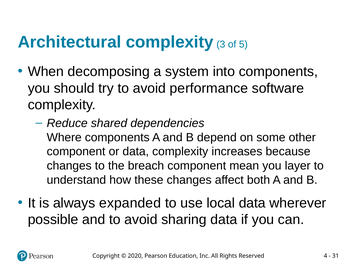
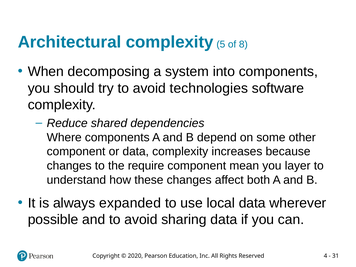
3: 3 -> 5 (221, 44)
5: 5 -> 8 (243, 44)
performance: performance -> technologies (209, 88)
breach: breach -> require (146, 166)
